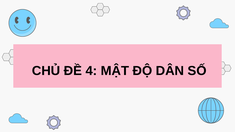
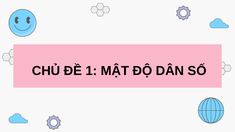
4: 4 -> 1 (91, 71)
